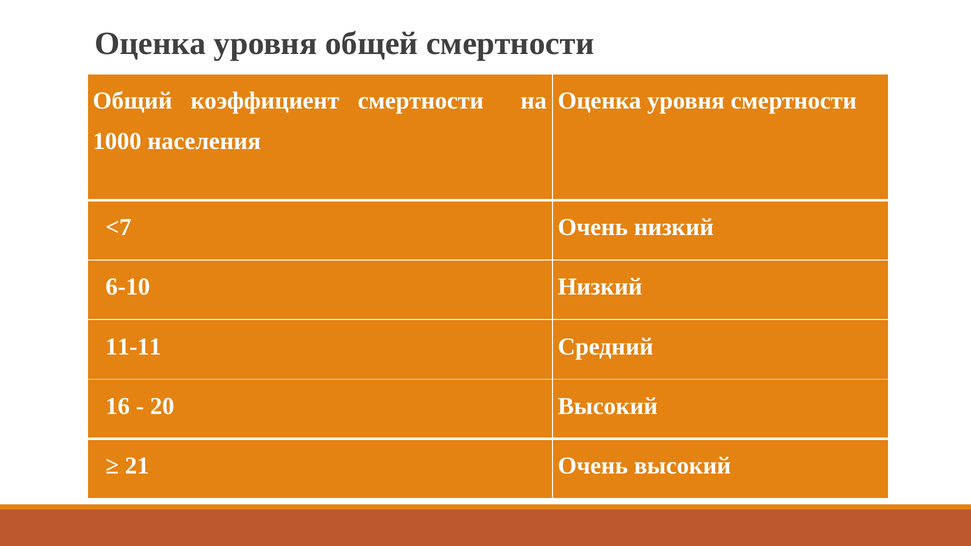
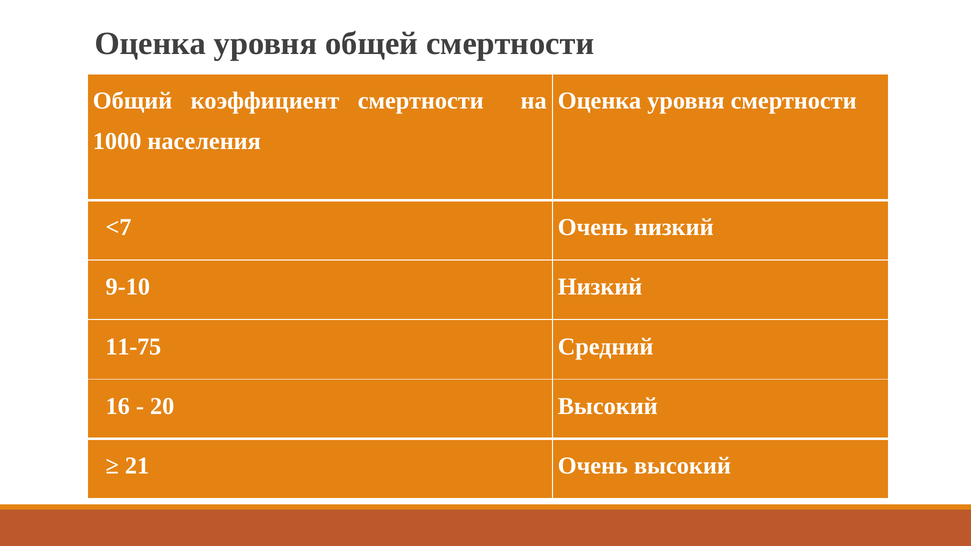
6-10: 6-10 -> 9-10 (128, 287)
11-11: 11-11 -> 11-75 (133, 347)
